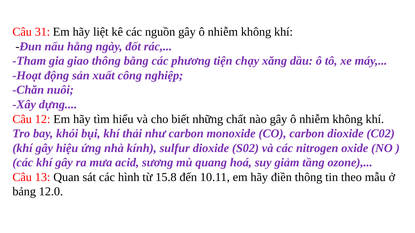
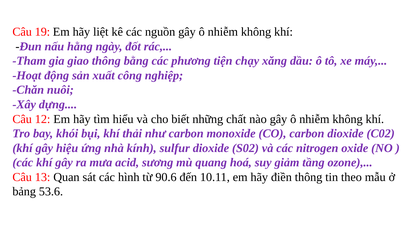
31: 31 -> 19 (42, 32)
15.8: 15.8 -> 90.6 (166, 177)
12.0: 12.0 -> 53.6 (51, 192)
